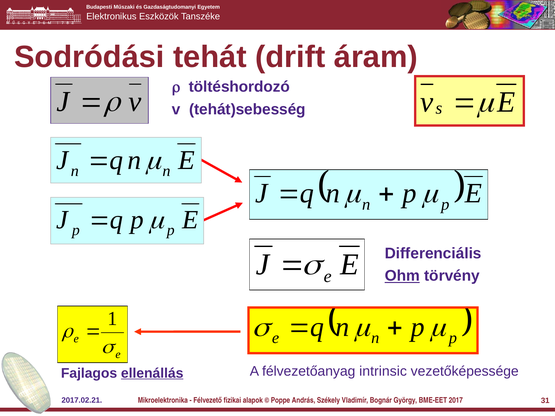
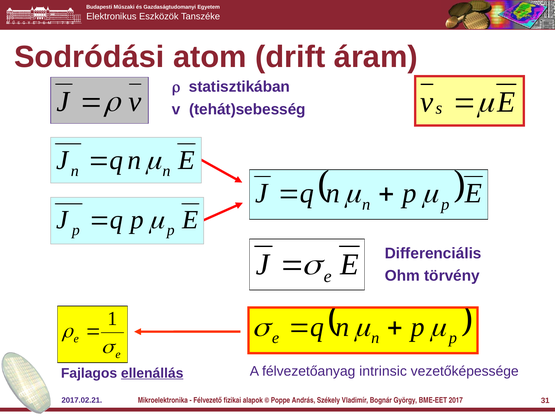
tehát: tehát -> atom (210, 57)
töltéshordozó: töltéshordozó -> statisztikában (239, 87)
Ohm underline: present -> none (402, 276)
